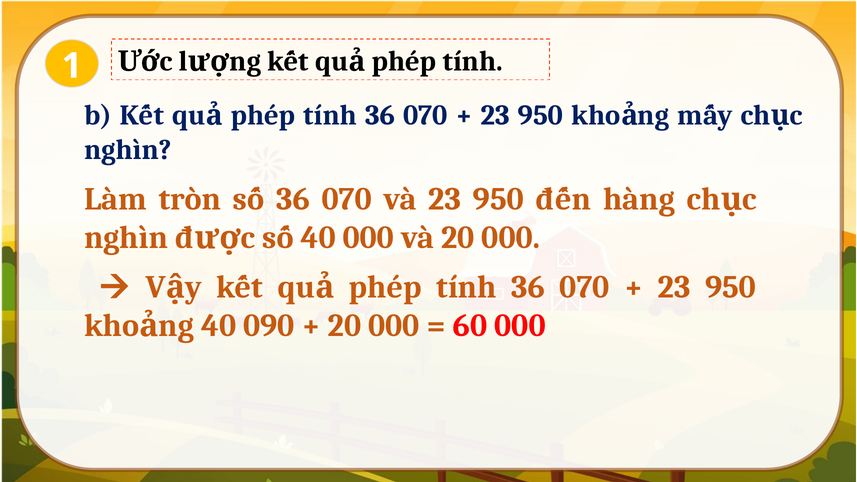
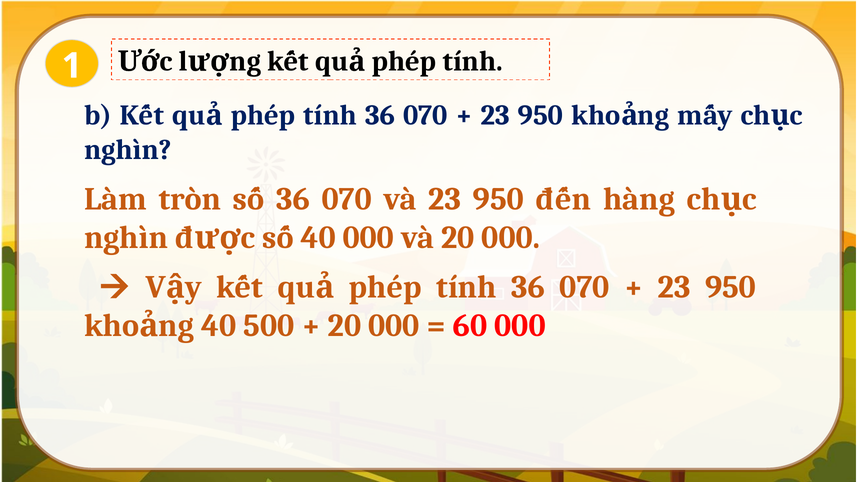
090: 090 -> 500 (269, 326)
